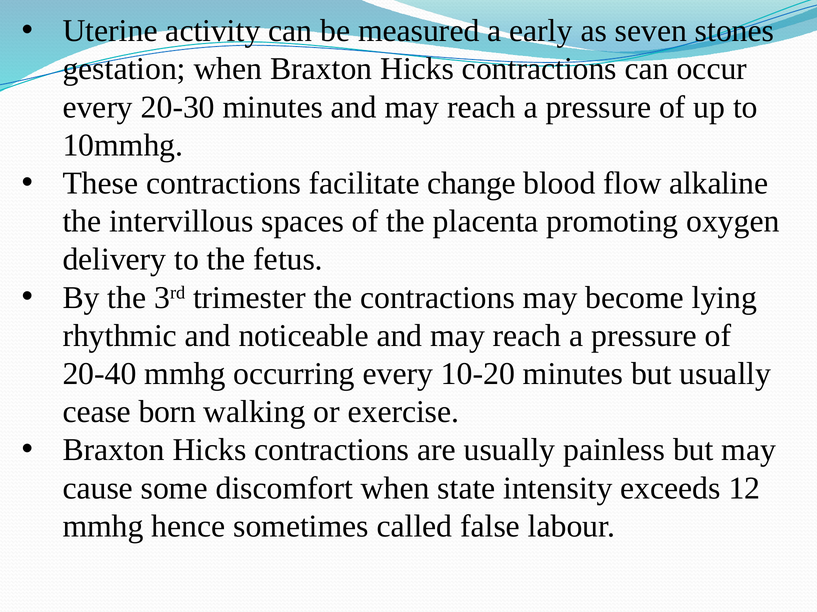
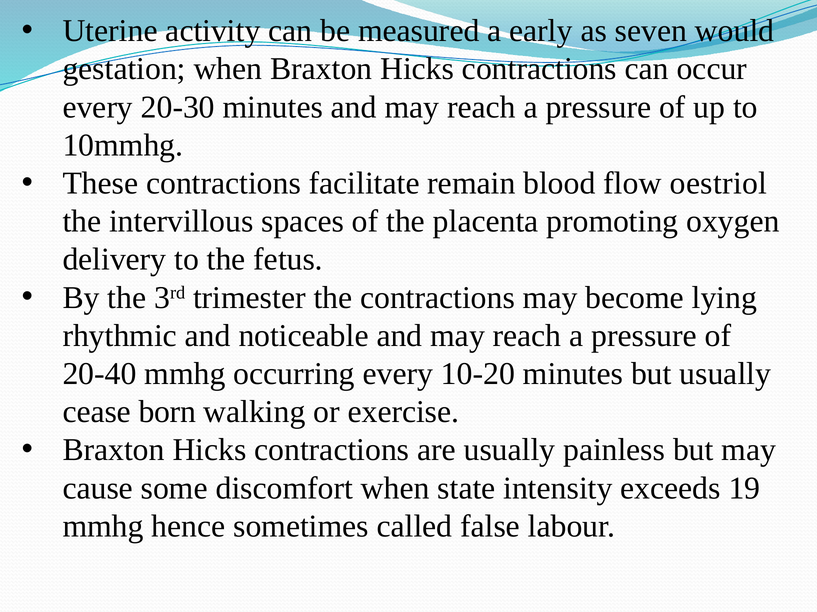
stones: stones -> would (735, 31)
change: change -> remain (471, 184)
alkaline: alkaline -> oestriol (719, 184)
12: 12 -> 19 (744, 489)
